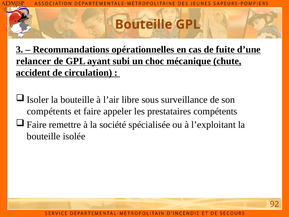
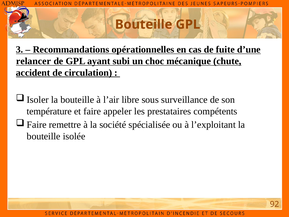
compétents: compétents -> température (49, 111)
